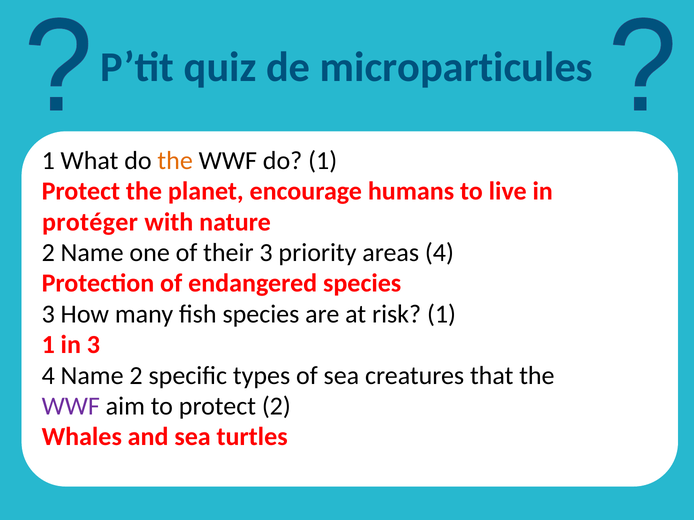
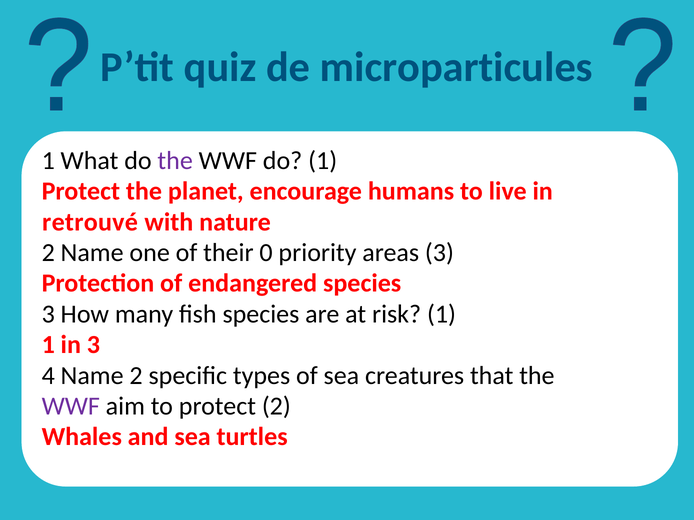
the colour: orange -> purple (175, 161)
protéger: protéger -> retrouvé (90, 222)
their 3: 3 -> 0 (266, 253)
areas 4: 4 -> 3 (439, 253)
